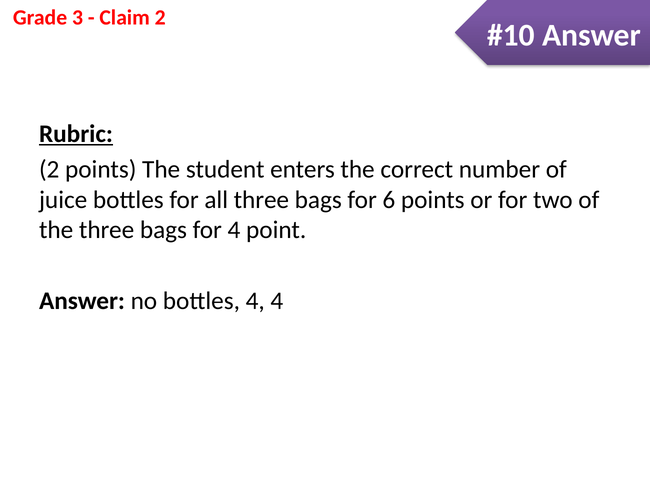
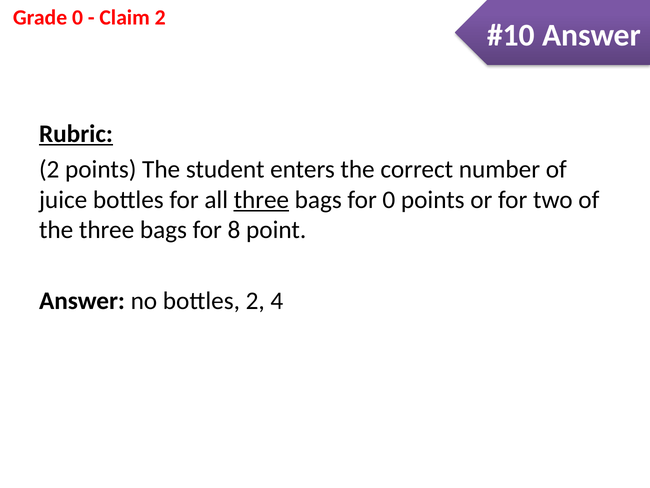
3: 3 -> 0 (78, 18)
three underline: none -> present (261, 200)
for 6: 6 -> 0 (389, 200)
for 4: 4 -> 8 (234, 230)
bottles 4: 4 -> 2 (255, 300)
